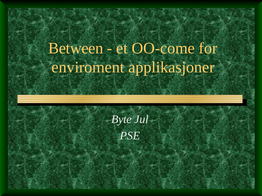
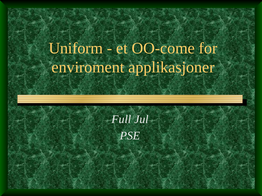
Between: Between -> Uniform (76, 48)
Byte: Byte -> Full (121, 120)
